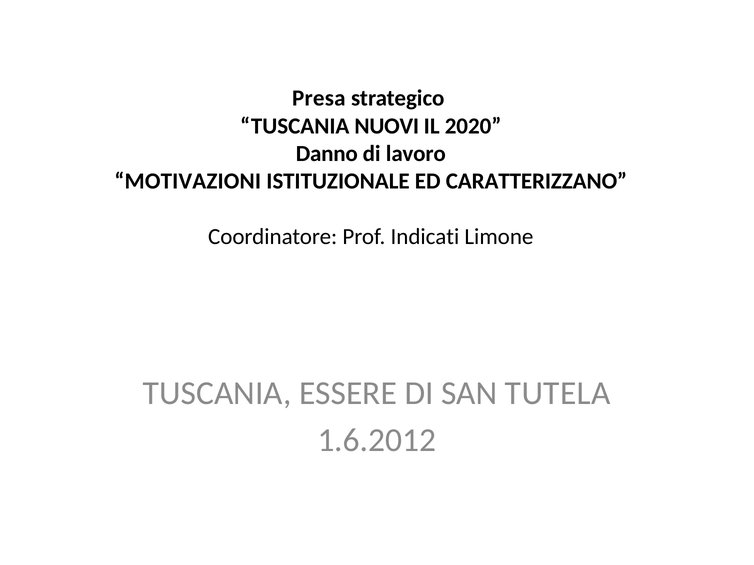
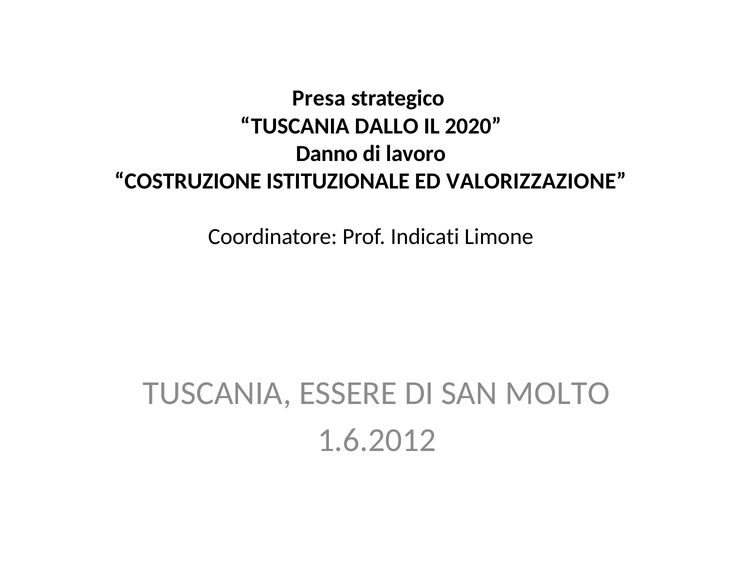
NUOVI: NUOVI -> DALLO (387, 126)
MOTIVAZIONI: MOTIVAZIONI -> COSTRUZIONE (188, 181)
CARATTERIZZANO: CARATTERIZZANO -> VALORIZZAZIONE (536, 181)
TUTELA: TUTELA -> MOLTO (558, 394)
